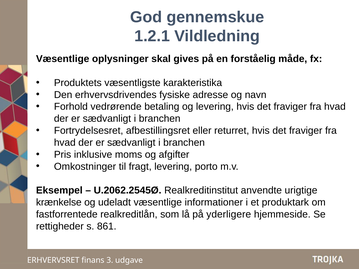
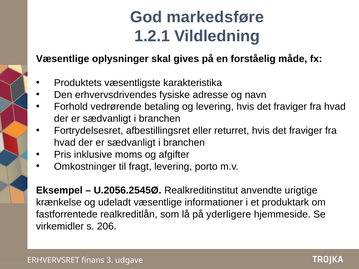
gennemskue: gennemskue -> markedsføre (215, 17)
U.2062.2545Ø: U.2062.2545Ø -> U.2056.2545Ø (128, 191)
rettigheder: rettigheder -> virkemidler (60, 227)
861: 861 -> 206 (107, 227)
